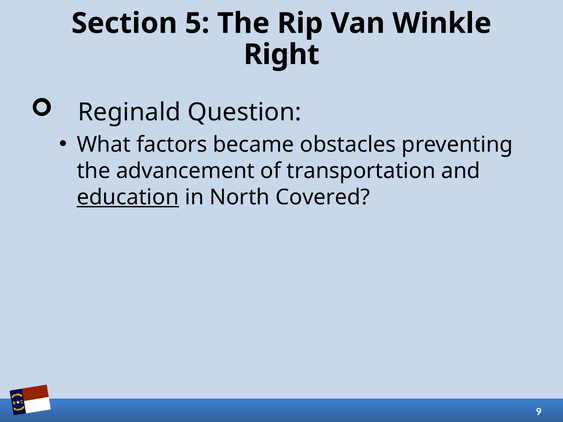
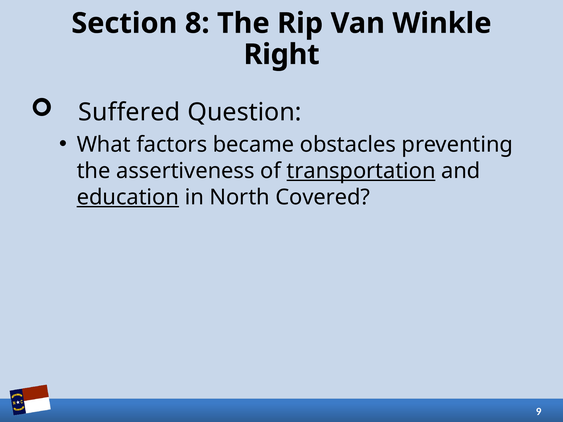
5: 5 -> 8 (197, 23)
Reginald: Reginald -> Suffered (129, 112)
advancement: advancement -> assertiveness (185, 171)
transportation underline: none -> present (361, 171)
